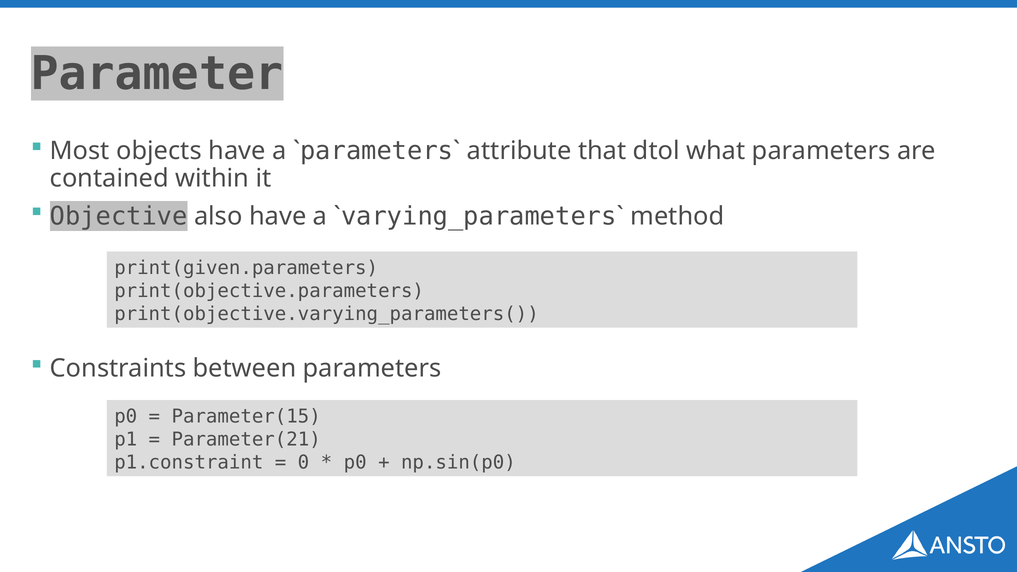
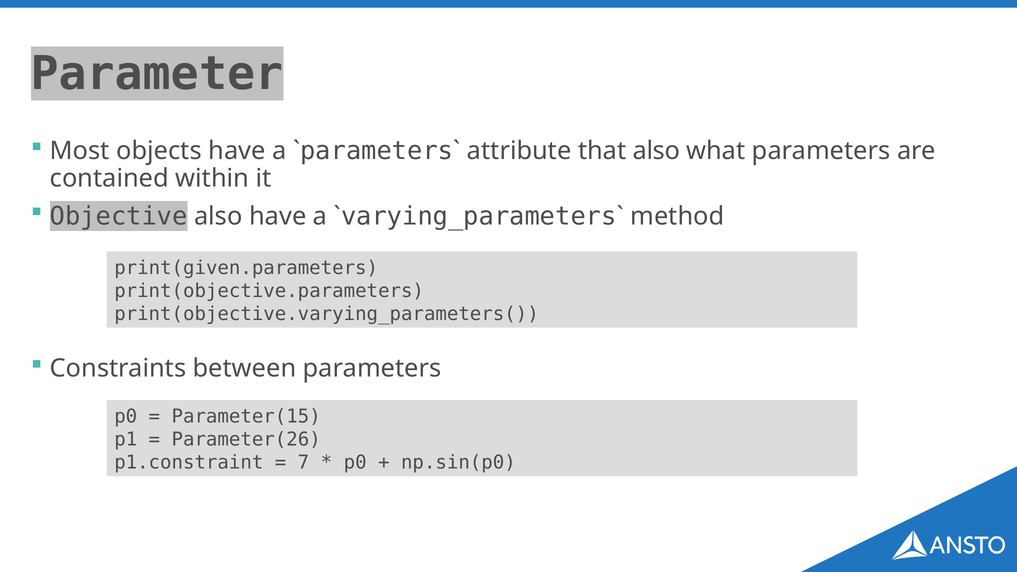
that dtol: dtol -> also (656, 151)
Parameter(21: Parameter(21 -> Parameter(26 (246, 439)
0: 0 -> 7 (303, 462)
